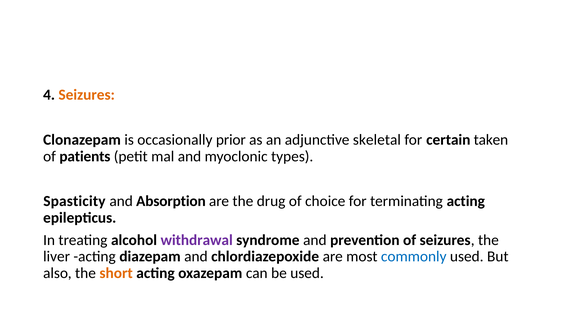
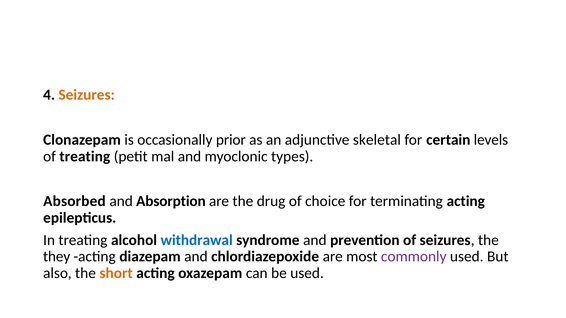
taken: taken -> levels (491, 140)
of patients: patients -> treating (85, 156)
Spasticity: Spasticity -> Absorbed (74, 201)
withdrawal colour: purple -> blue (197, 240)
liver: liver -> they (57, 257)
commonly colour: blue -> purple (414, 257)
